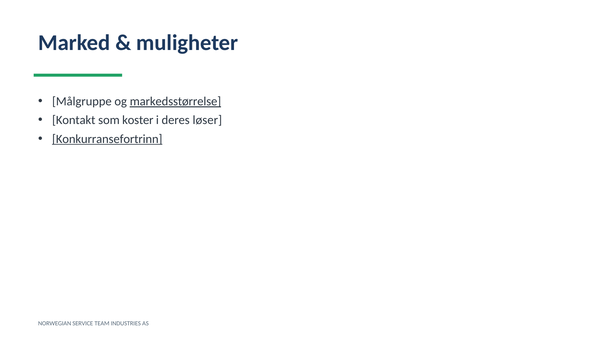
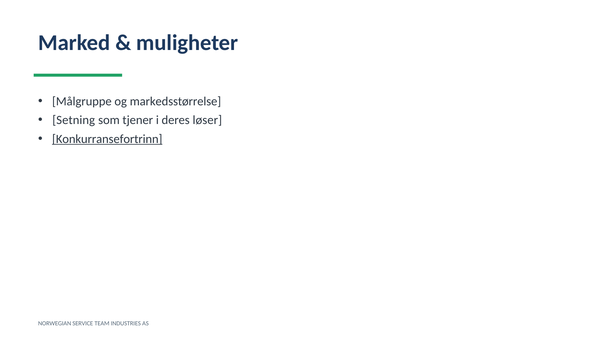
markedsstørrelse underline: present -> none (175, 101)
Kontakt: Kontakt -> Setning (74, 120)
koster: koster -> tjener (138, 120)
